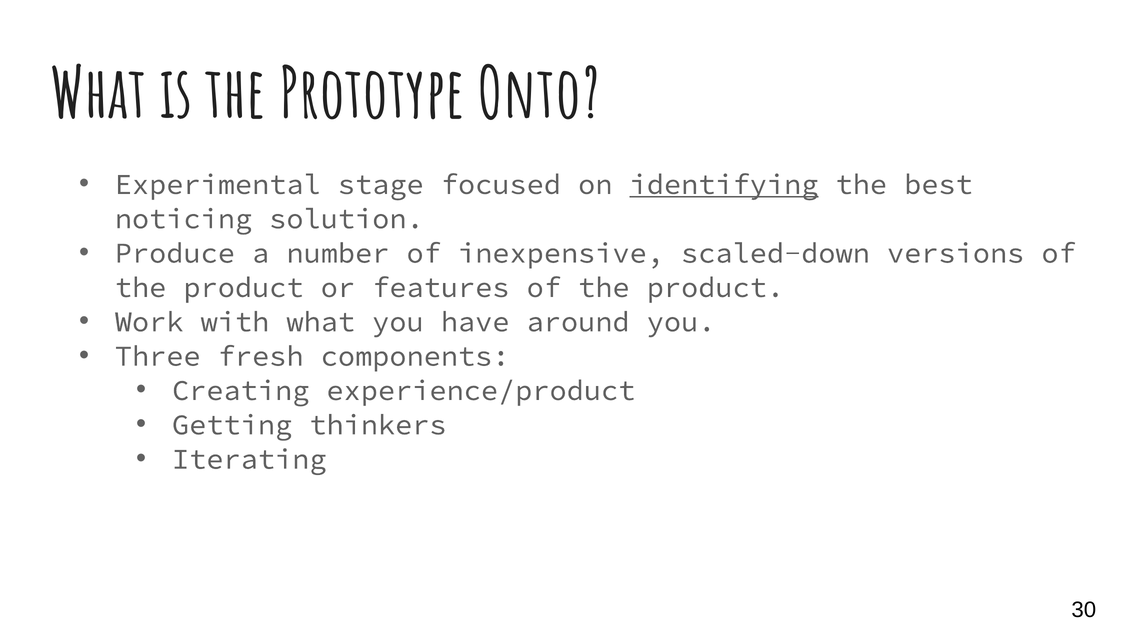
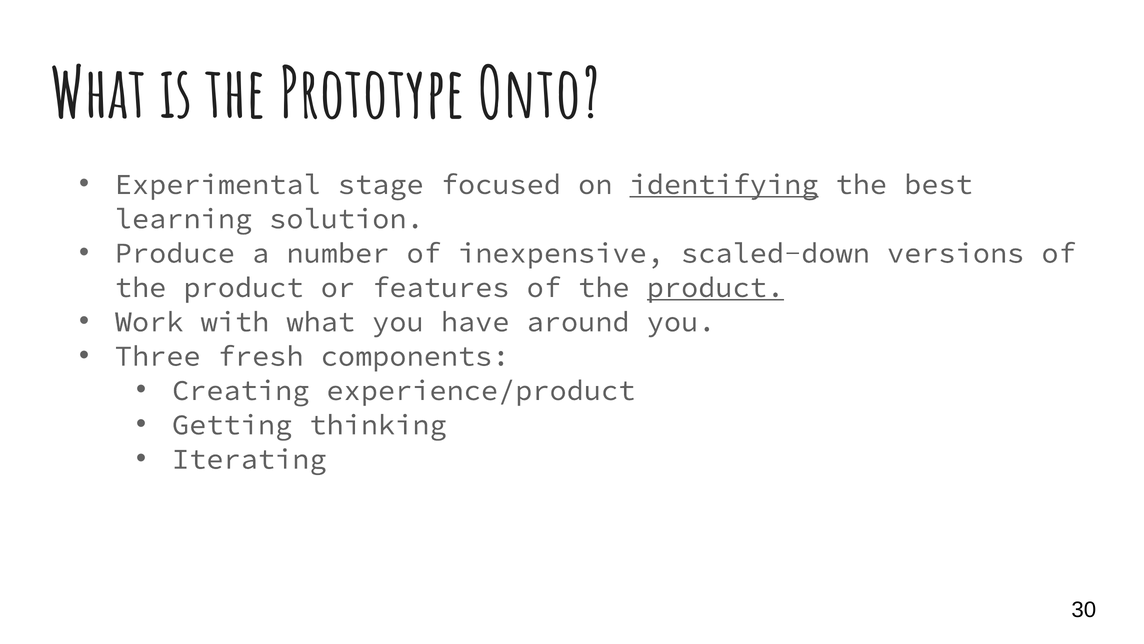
noticing: noticing -> learning (183, 219)
product underline: none -> present (715, 287)
thinkers: thinkers -> thinking (378, 425)
